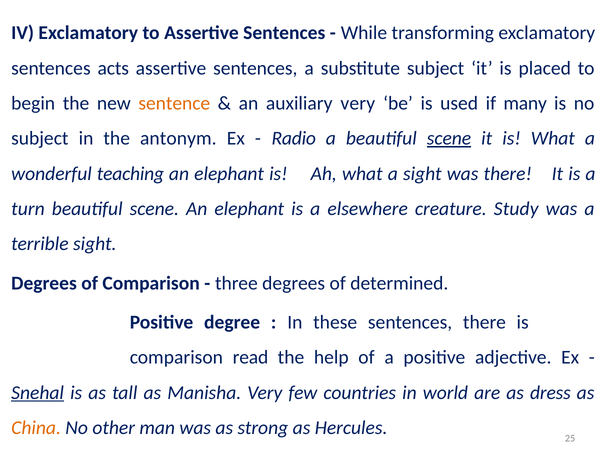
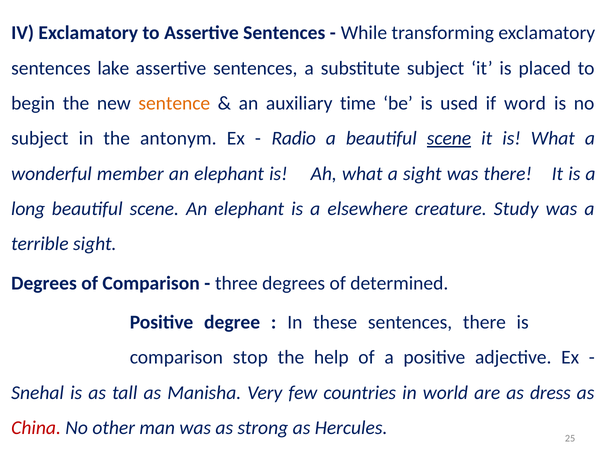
acts: acts -> lake (113, 68)
auxiliary very: very -> time (358, 103)
many: many -> word (525, 103)
teaching: teaching -> member (130, 174)
turn: turn -> long (28, 209)
read: read -> stop (250, 357)
Snehal underline: present -> none (38, 393)
China colour: orange -> red (36, 428)
